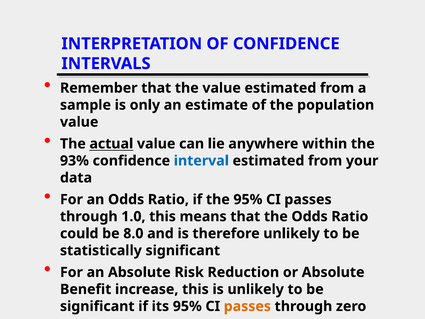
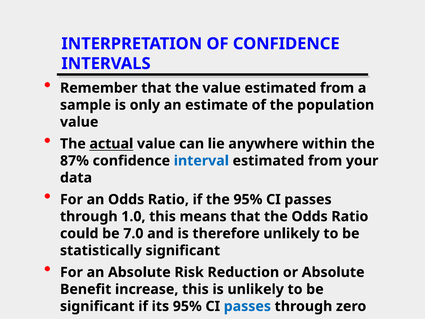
93%: 93% -> 87% (74, 161)
8.0: 8.0 -> 7.0 (133, 233)
passes colour: orange -> blue (247, 306)
